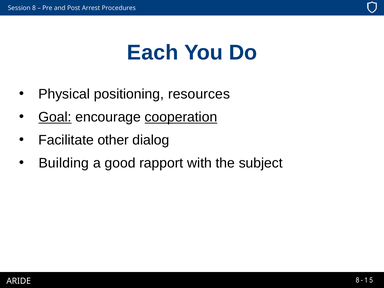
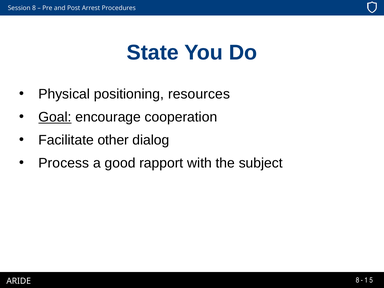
Each: Each -> State (153, 53)
cooperation underline: present -> none (181, 117)
Building: Building -> Process (64, 163)
